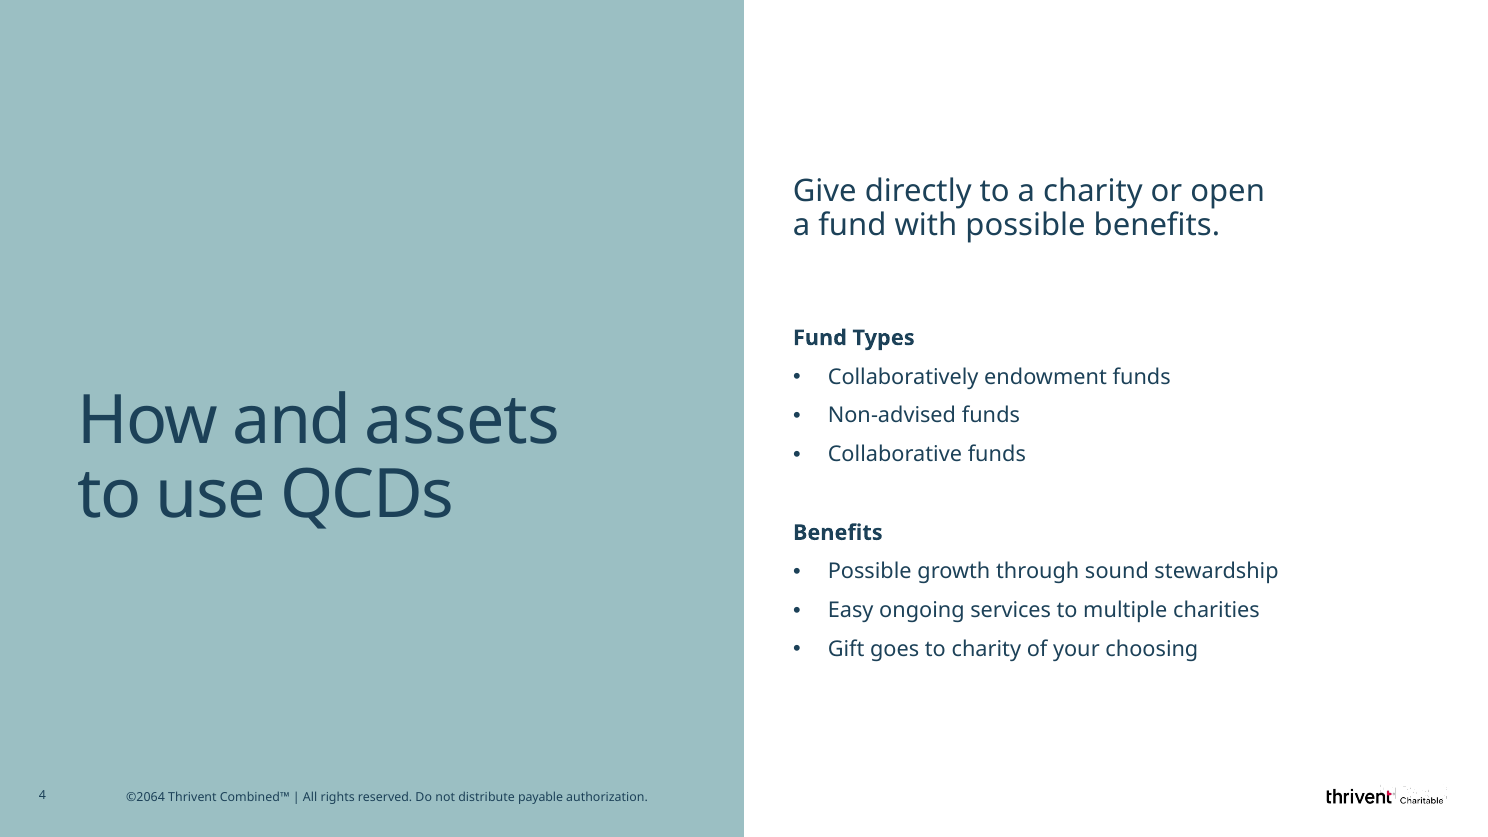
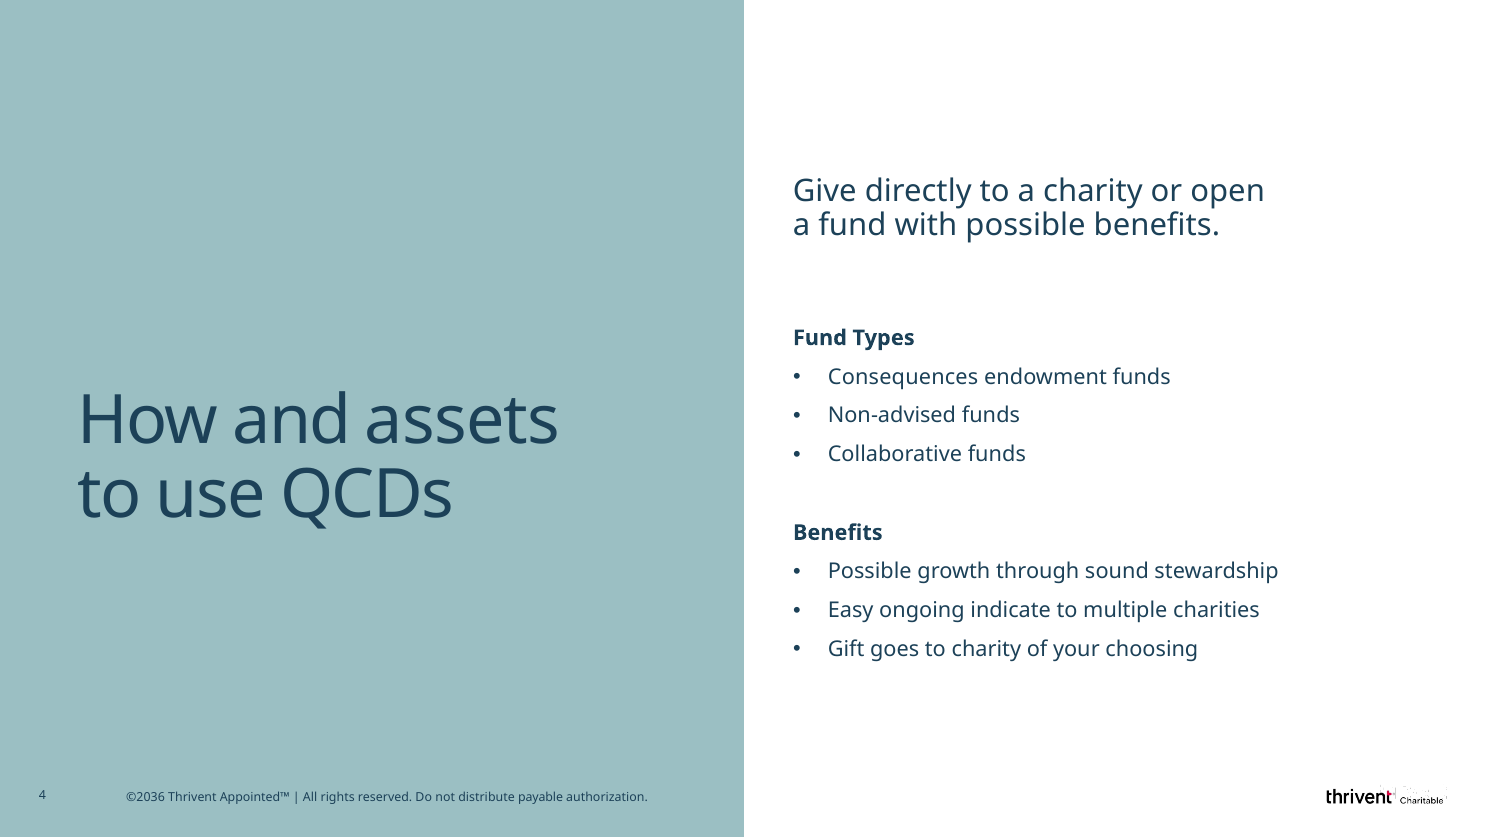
Collaboratively: Collaboratively -> Consequences (903, 377)
services: services -> indicate (1011, 611)
©2064: ©2064 -> ©2036 (146, 798)
Combined™: Combined™ -> Appointed™ (255, 798)
